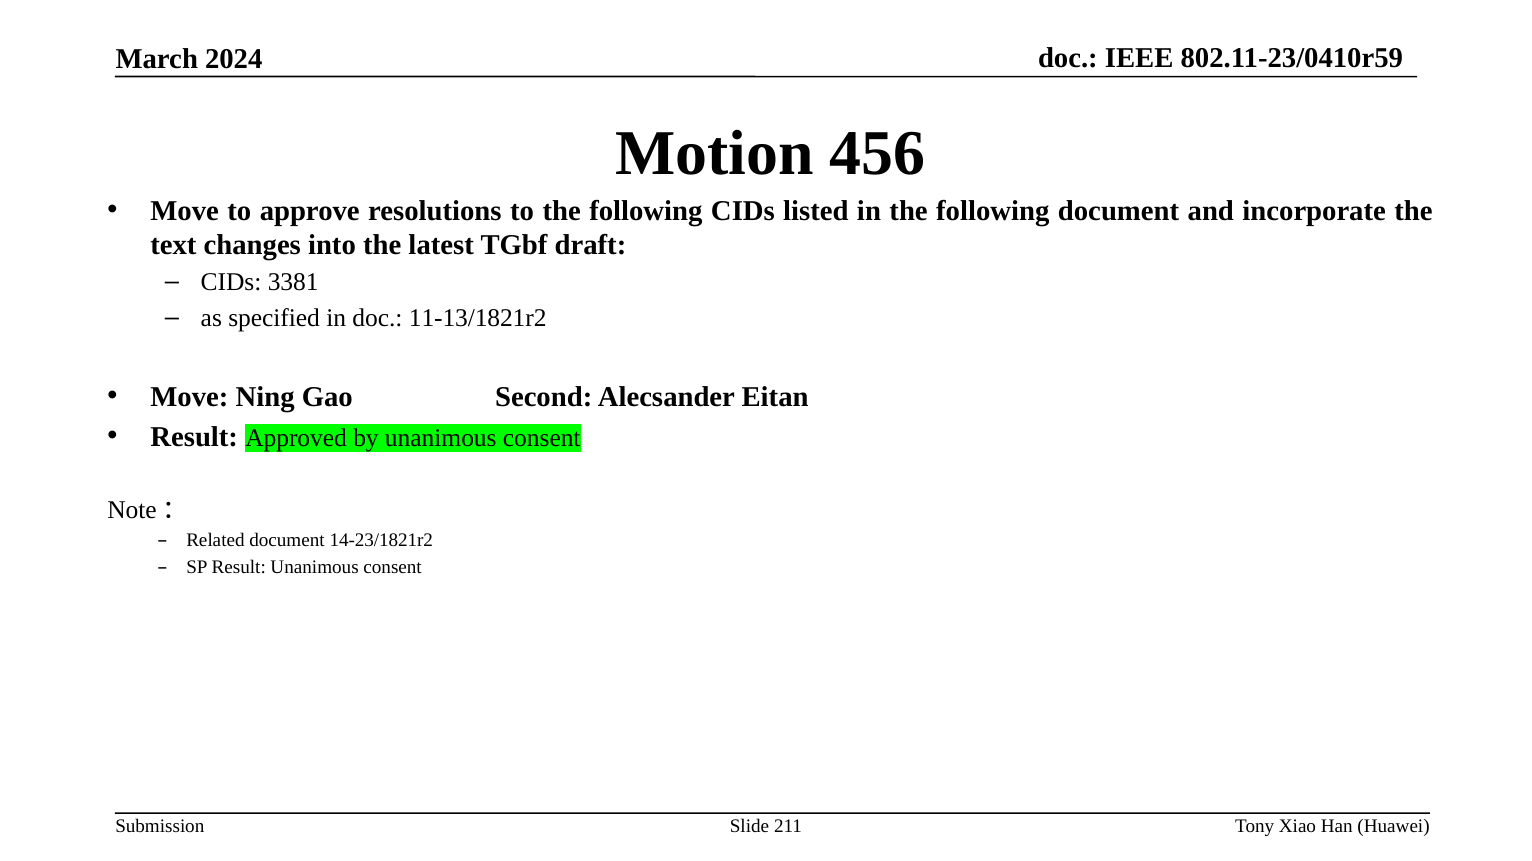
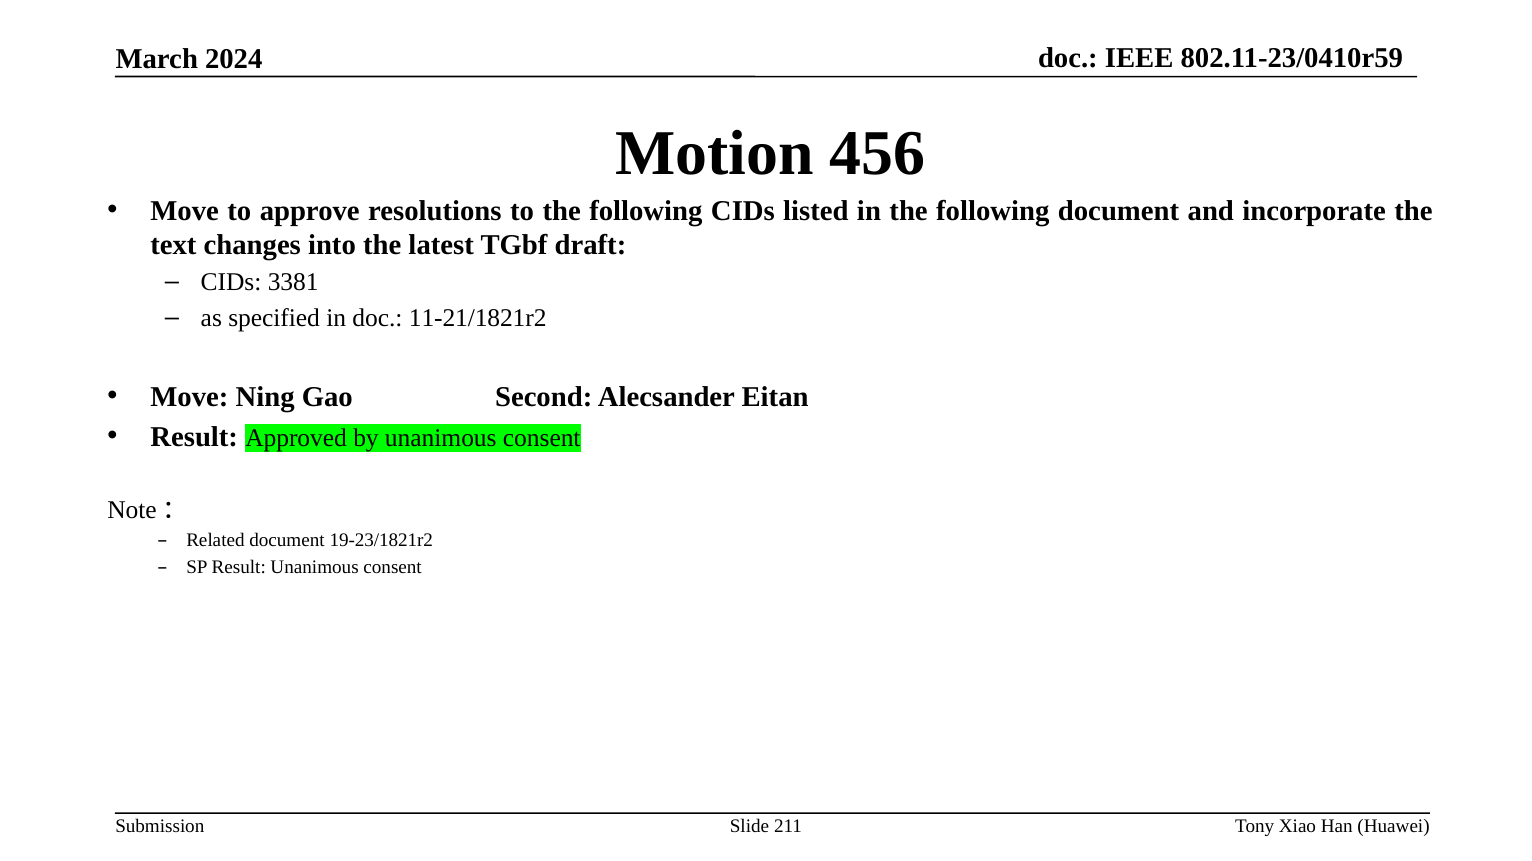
11-13/1821r2: 11-13/1821r2 -> 11-21/1821r2 (478, 318)
14-23/1821r2: 14-23/1821r2 -> 19-23/1821r2 (381, 541)
